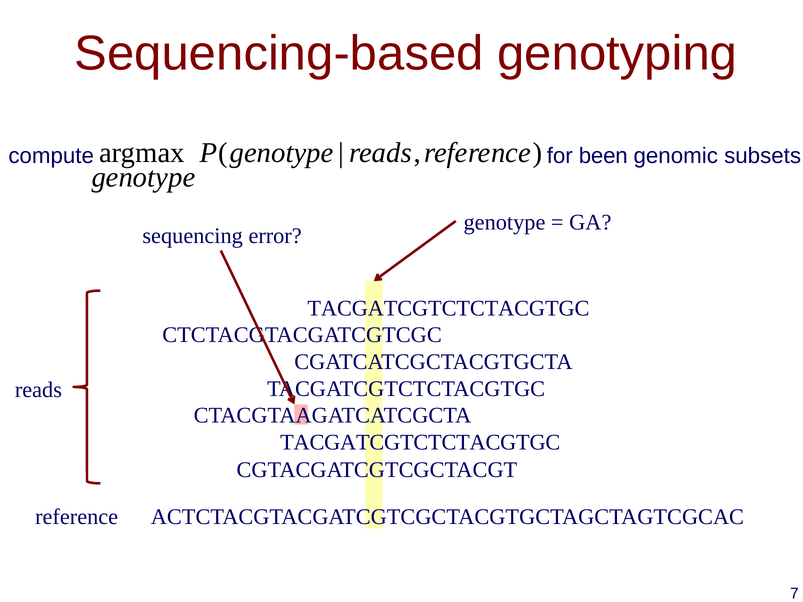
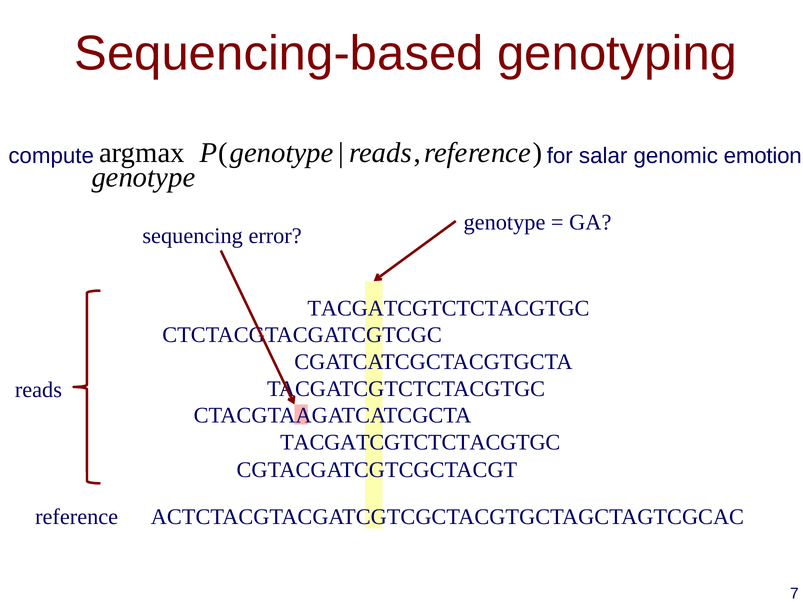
been: been -> salar (603, 156)
subsets: subsets -> emotion (763, 156)
